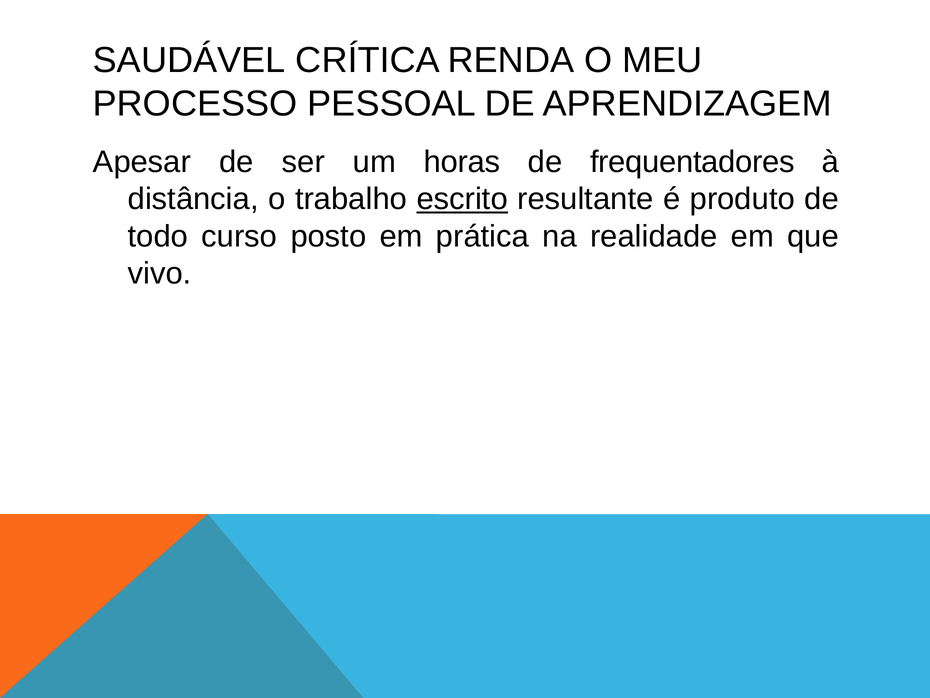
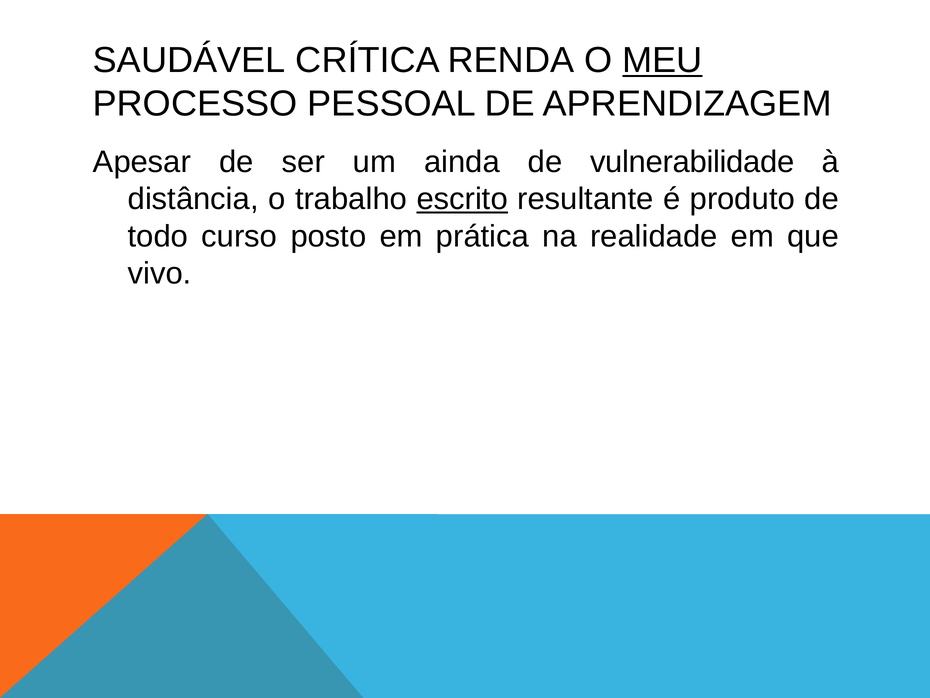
MEU underline: none -> present (662, 60)
horas: horas -> ainda (462, 162)
frequentadores: frequentadores -> vulnerabilidade (692, 162)
